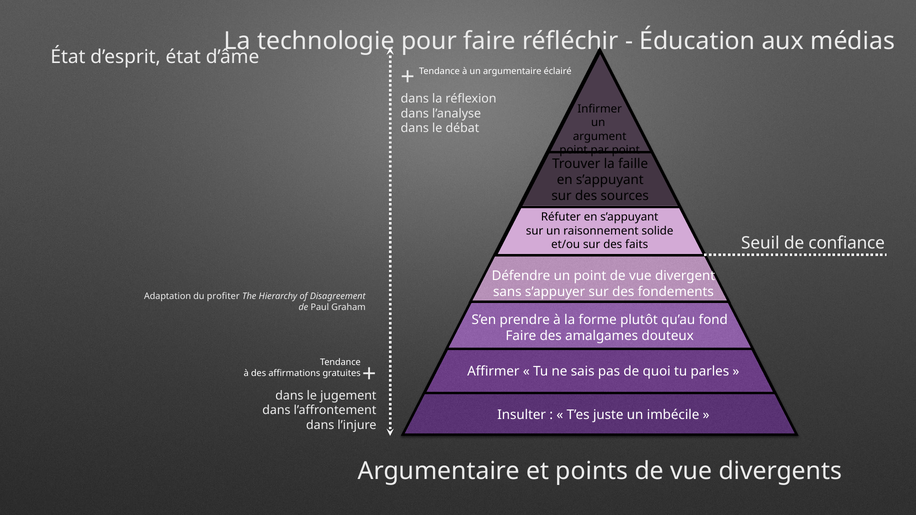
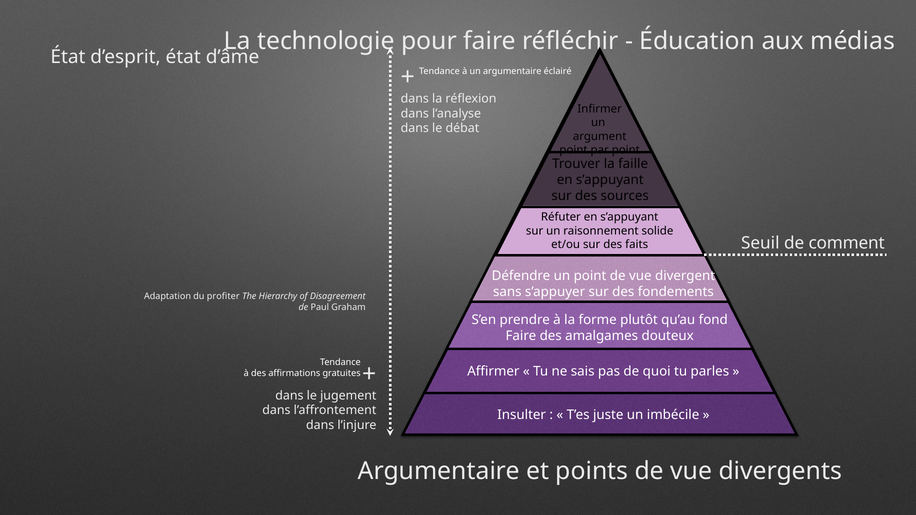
confiance: confiance -> comment (847, 243)
